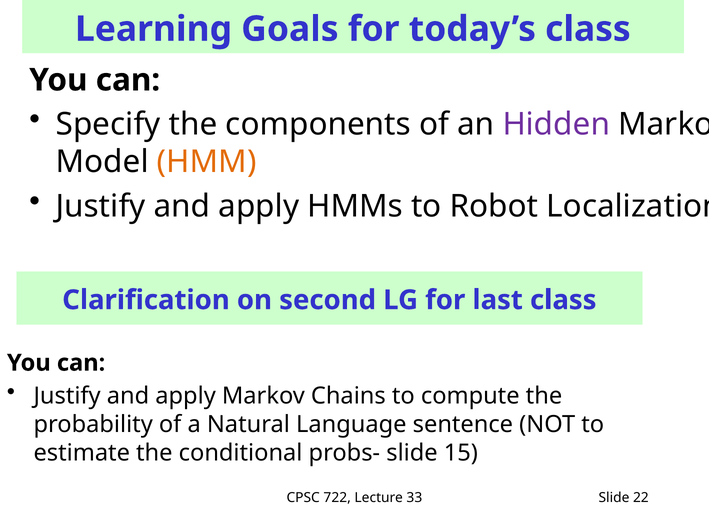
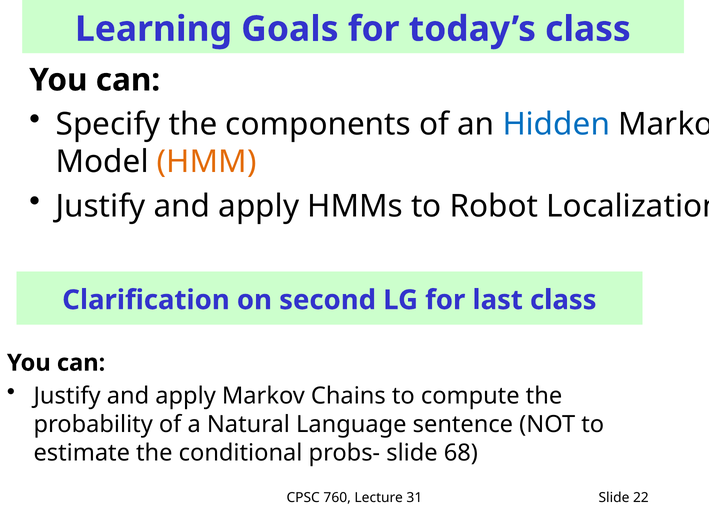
Hidden colour: purple -> blue (556, 124)
15: 15 -> 68 (461, 453)
722: 722 -> 760 (337, 497)
33: 33 -> 31 (414, 497)
